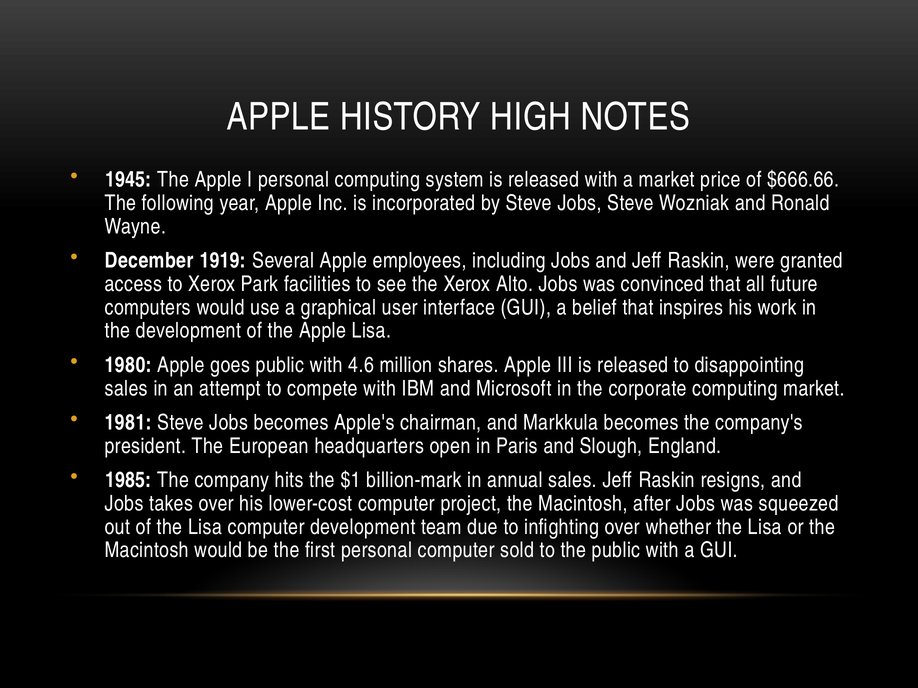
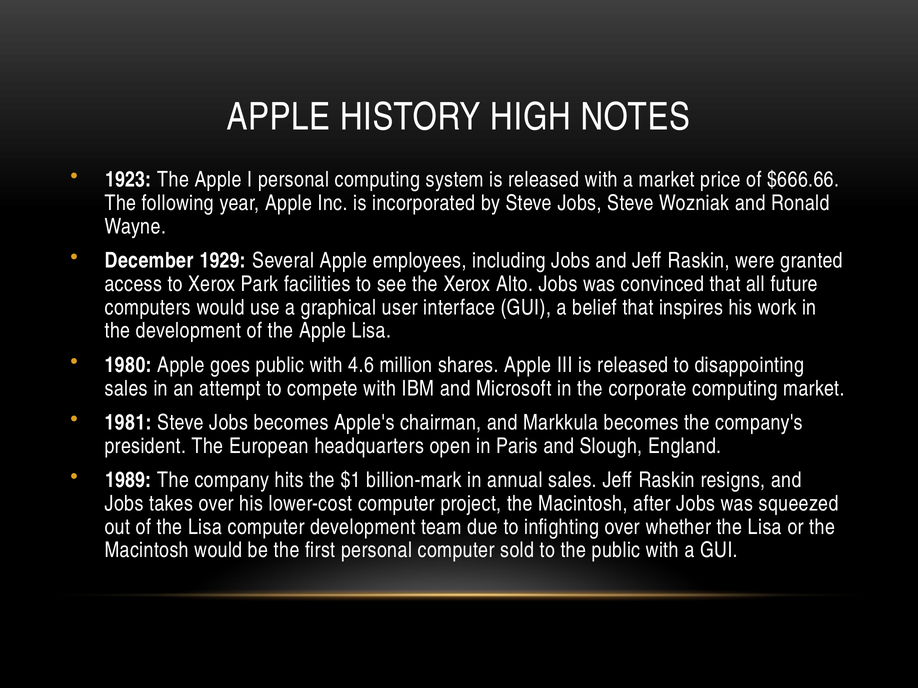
1945: 1945 -> 1923 (128, 180)
1919: 1919 -> 1929 (223, 261)
1985: 1985 -> 1989 (128, 480)
